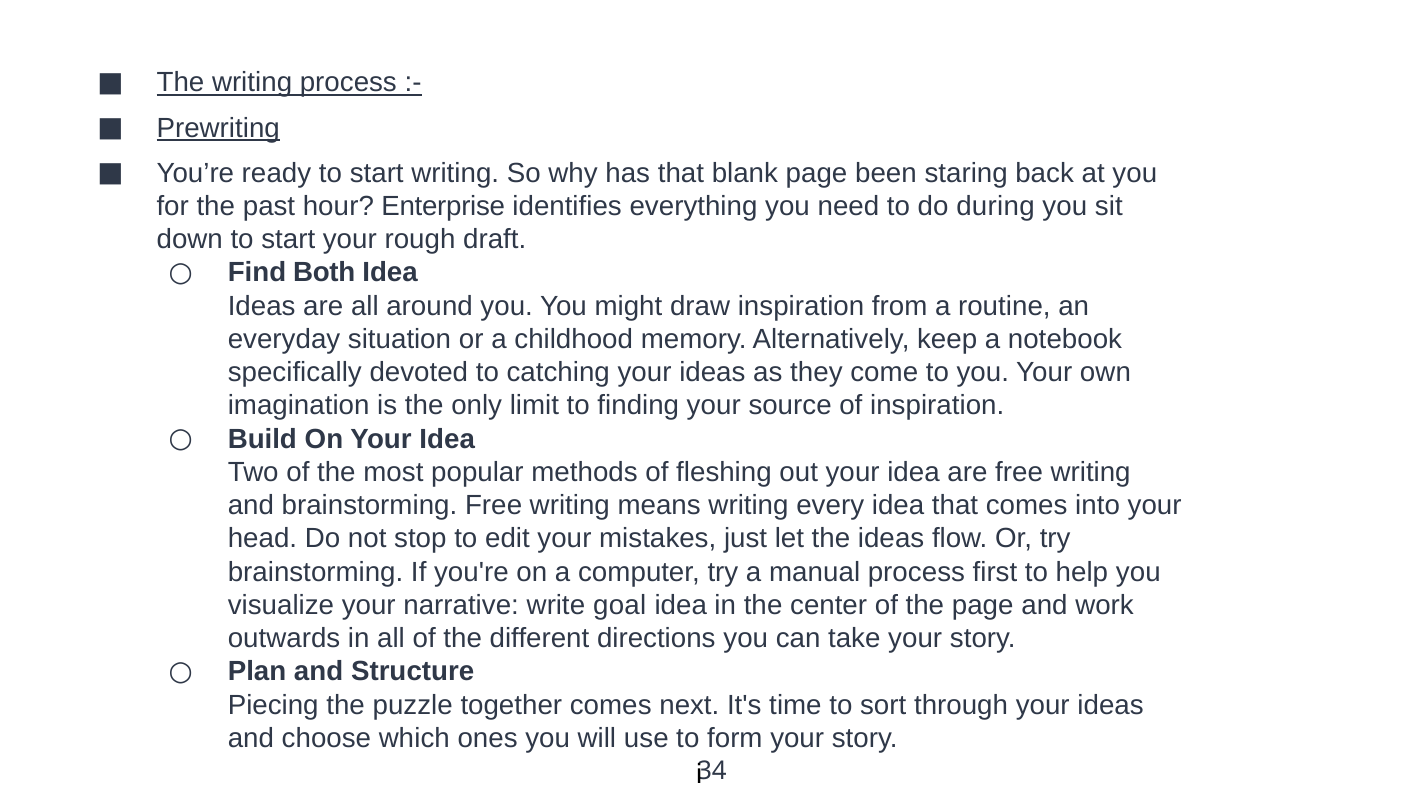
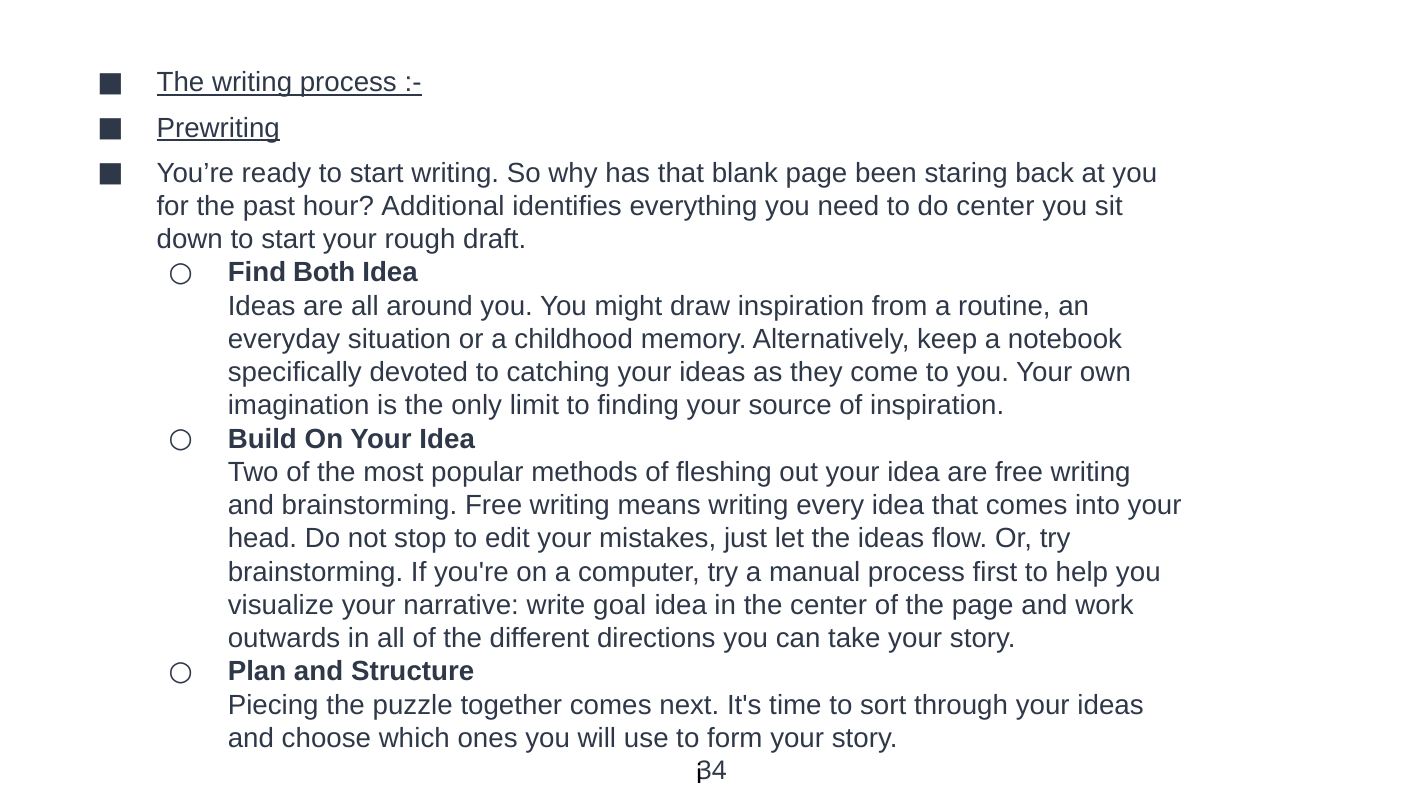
Enterprise: Enterprise -> Additional (443, 206)
do during: during -> center (995, 206)
